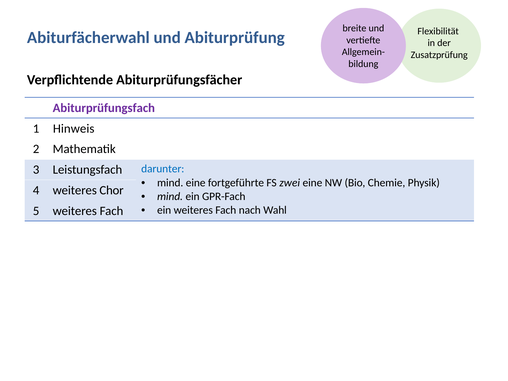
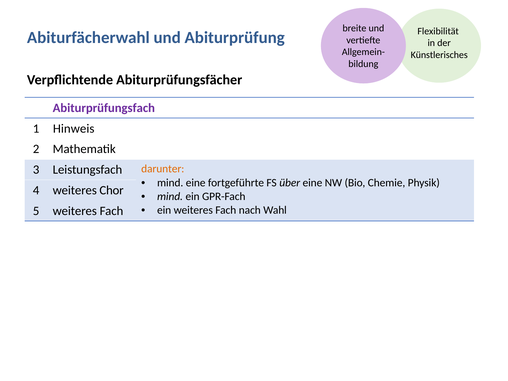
Zusatzprüfung: Zusatzprüfung -> Künstlerisches (439, 55)
darunter colour: blue -> orange (163, 169)
zwei: zwei -> über (290, 183)
